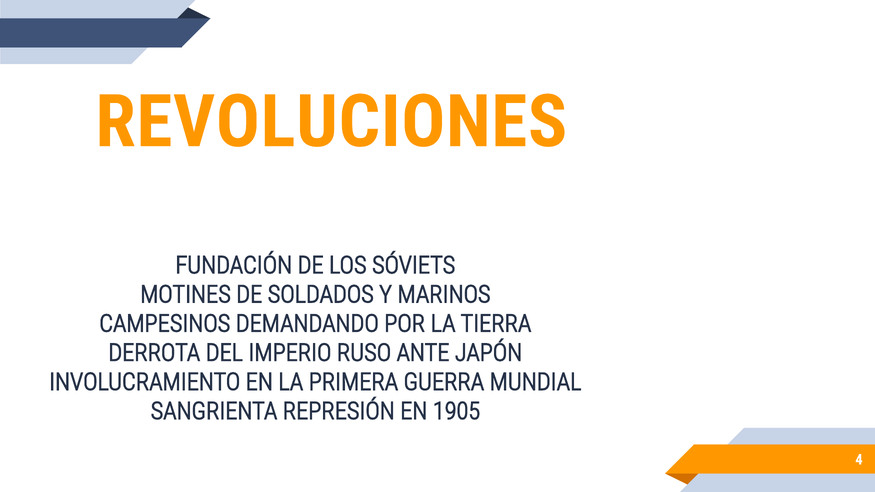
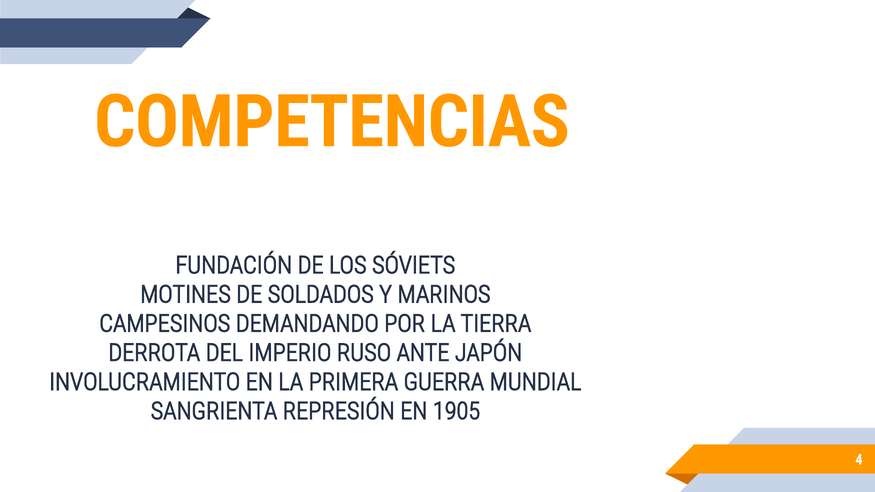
REVOLUCIONES: REVOLUCIONES -> COMPETENCIAS (332, 122)
